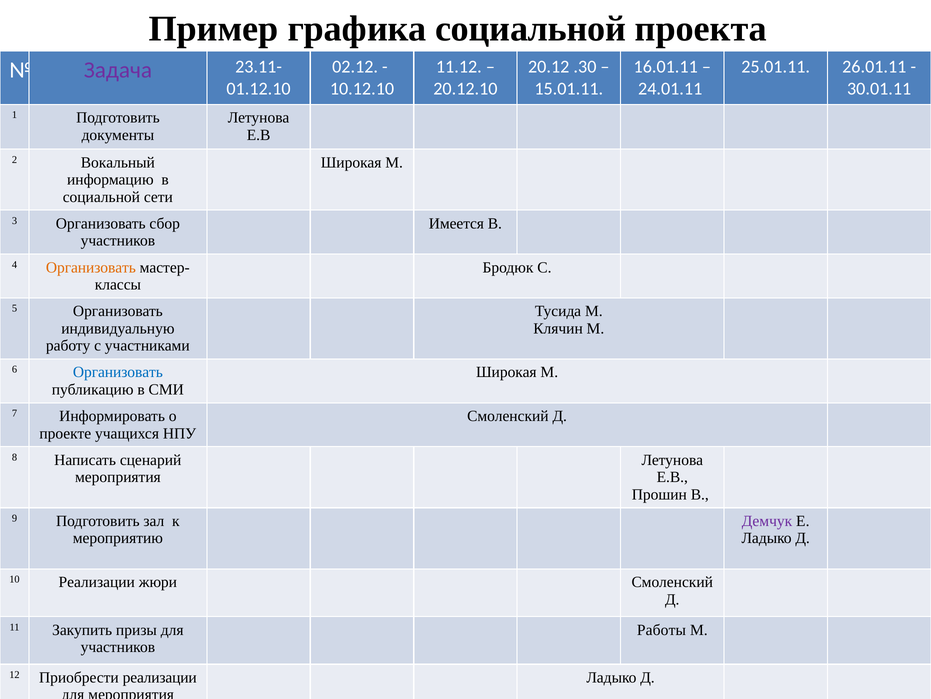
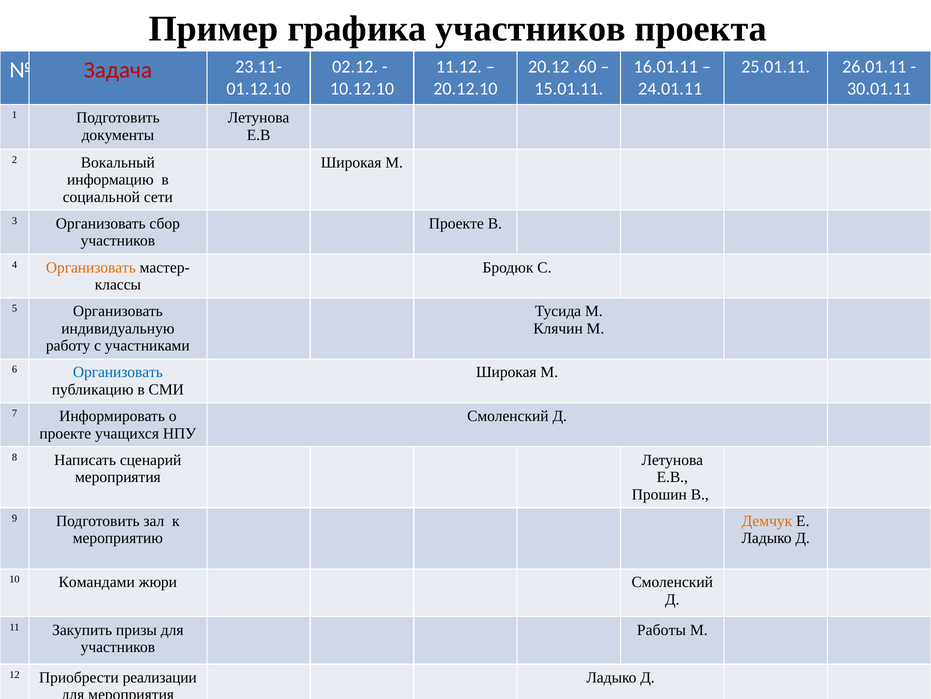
графика социальной: социальной -> участников (531, 29)
.30: .30 -> .60 (585, 67)
Задача colour: purple -> red (118, 70)
Имеется: Имеется -> Проекте (456, 223)
Демчук colour: purple -> orange (767, 521)
10 Реализации: Реализации -> Командами (97, 582)
